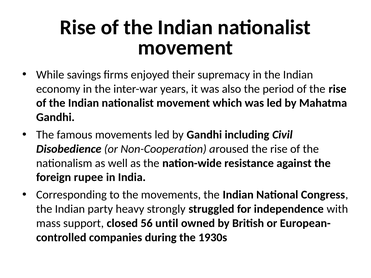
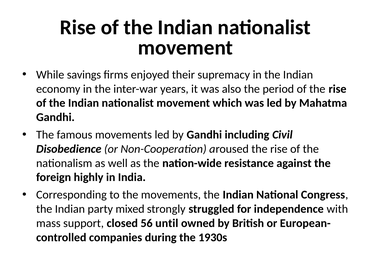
rupee: rupee -> highly (89, 178)
heavy: heavy -> mixed (130, 209)
